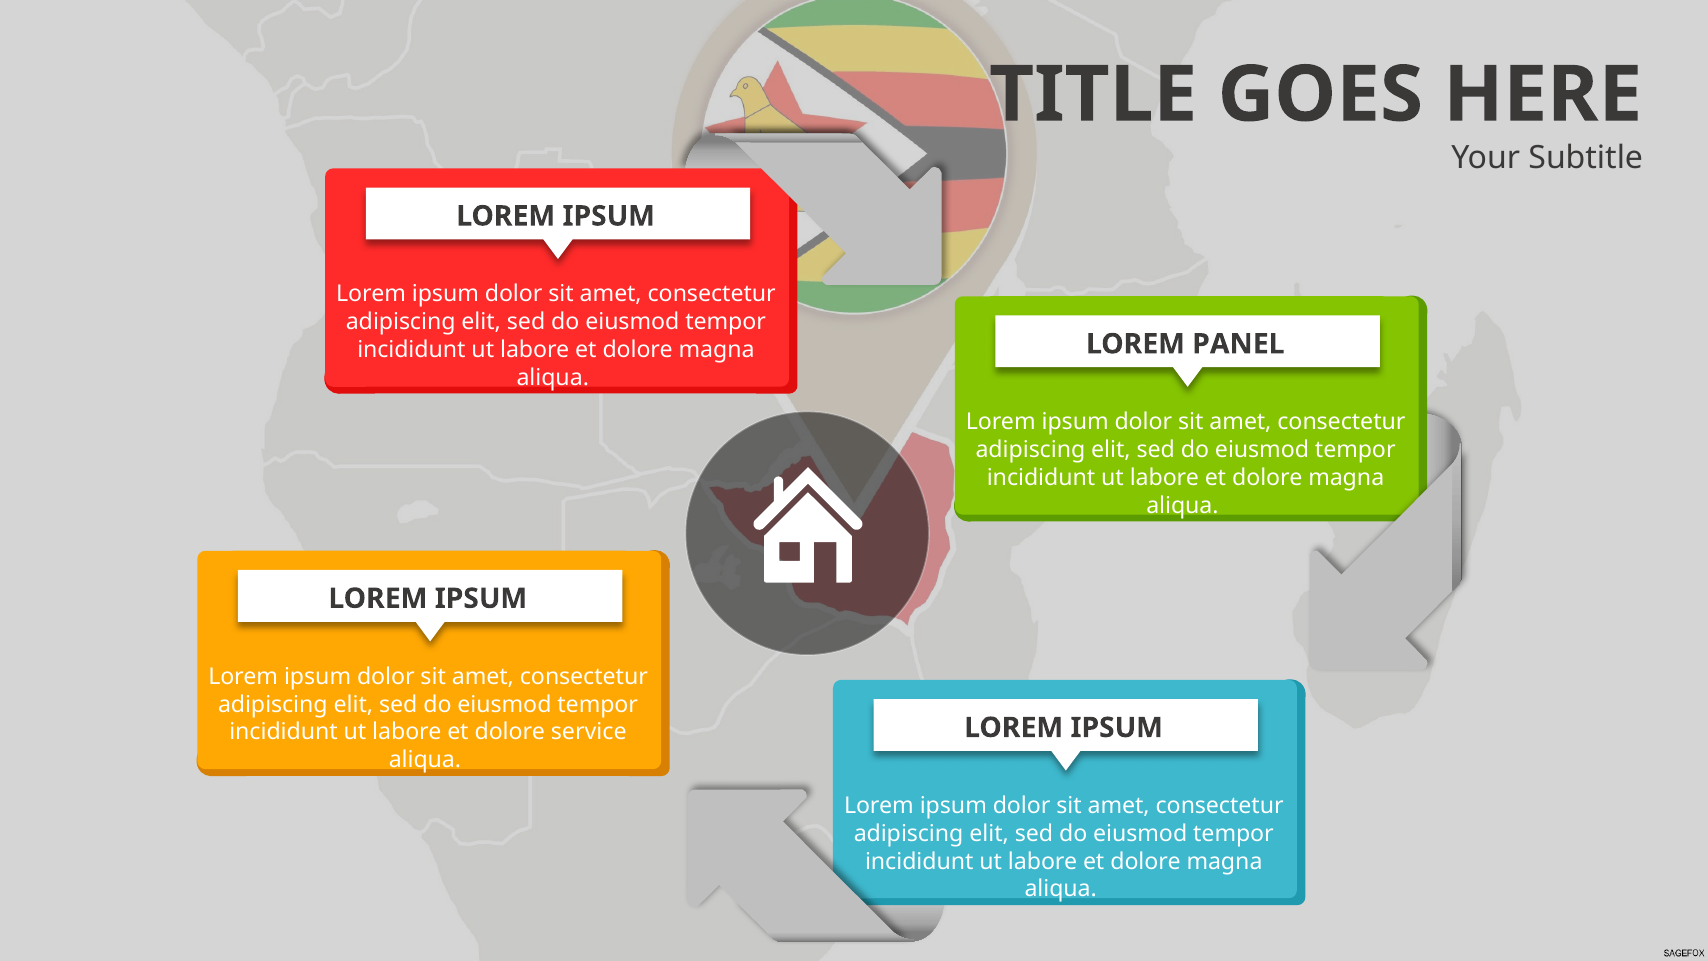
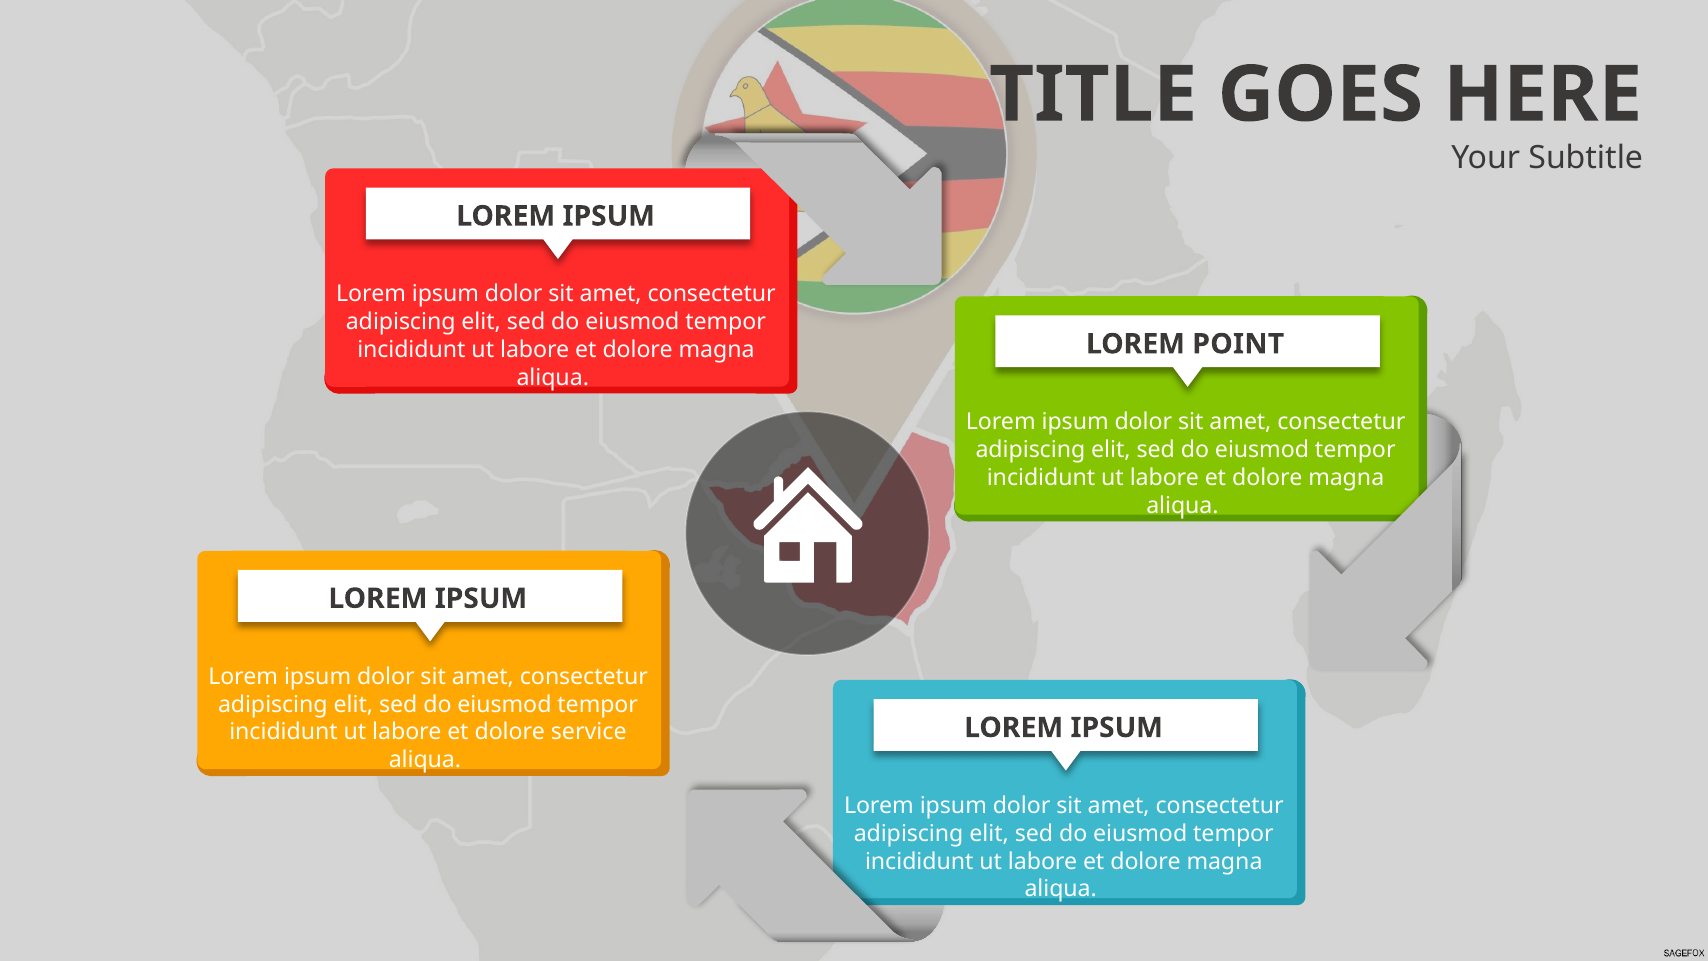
PANEL: PANEL -> POINT (1238, 344)
